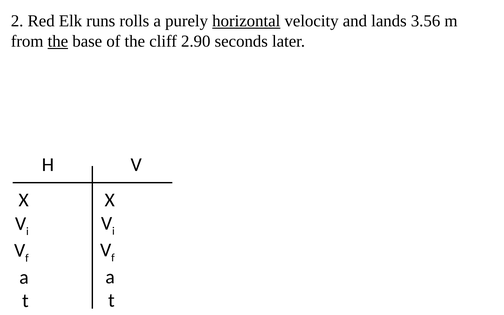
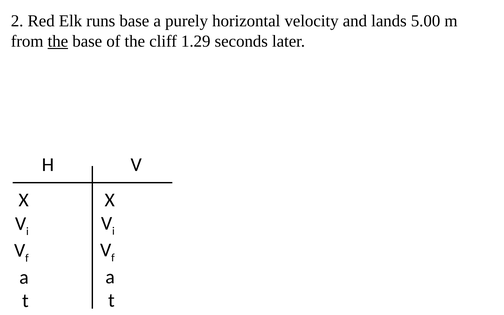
runs rolls: rolls -> base (134, 21)
horizontal underline: present -> none (246, 21)
3.56: 3.56 -> 5.00 (426, 21)
2.90: 2.90 -> 1.29 (196, 41)
